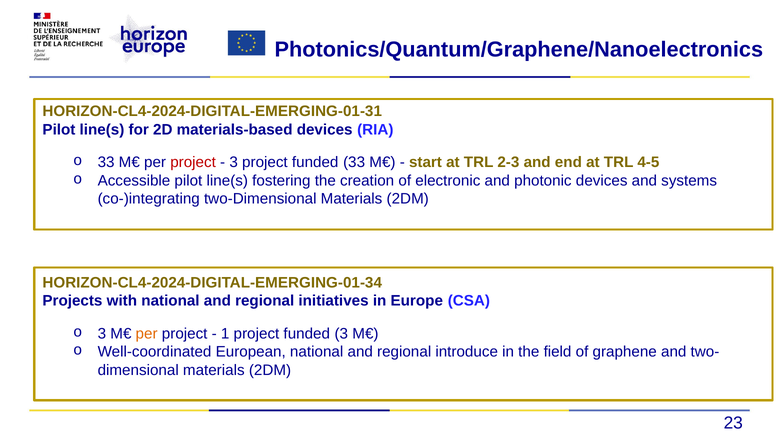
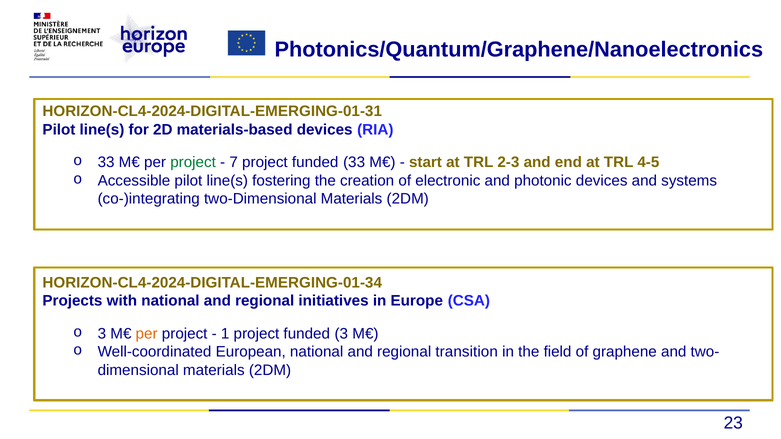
project colour: red -> green (193, 162)
3: 3 -> 7 (234, 162)
introduce: introduce -> transition (467, 352)
